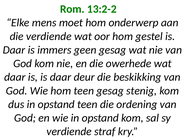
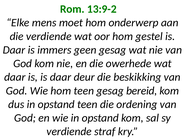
13:2-2: 13:2-2 -> 13:9-2 (102, 9)
stenig: stenig -> bereid (142, 91)
